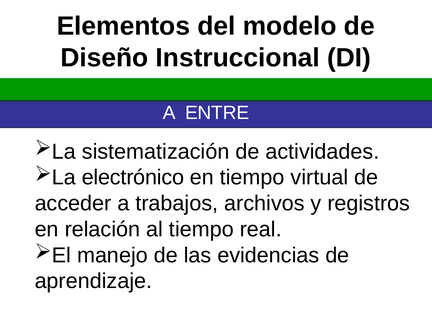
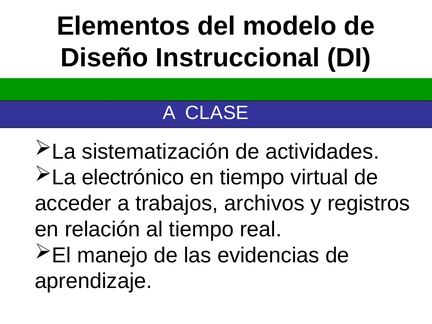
ENTRE: ENTRE -> CLASE (217, 113)
